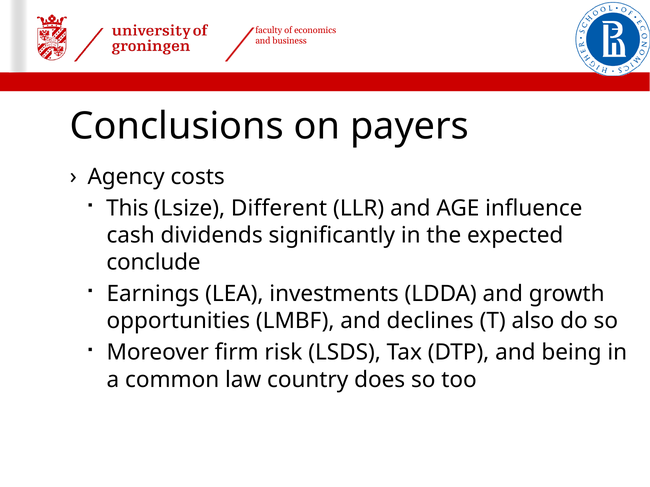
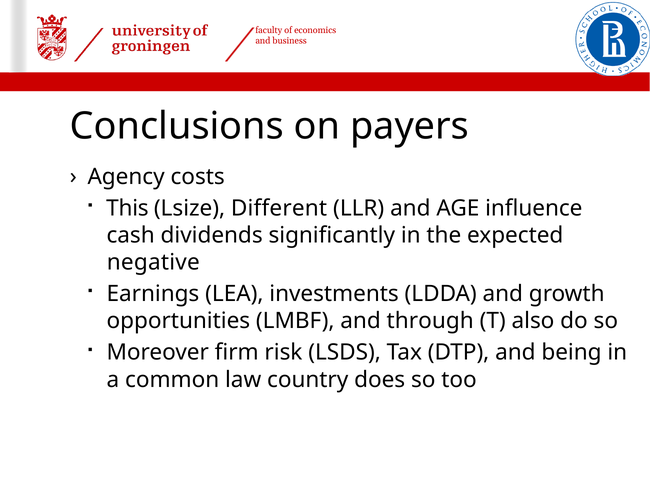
conclude: conclude -> negative (153, 263)
declines: declines -> through (430, 321)
